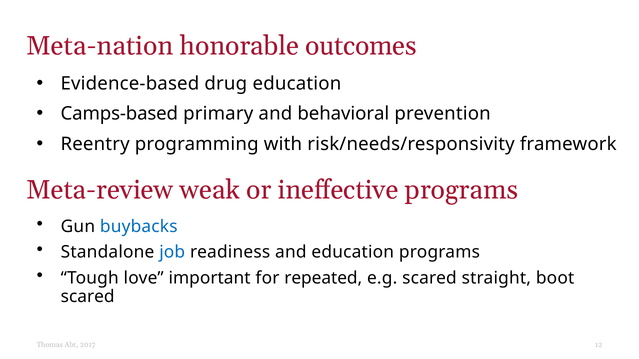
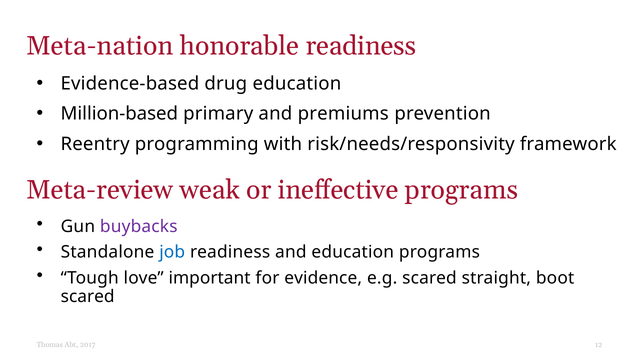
honorable outcomes: outcomes -> readiness (361, 46)
Camps-based: Camps-based -> Million-based (119, 114)
behavioral: behavioral -> premiums (343, 114)
buybacks colour: blue -> purple (139, 227)
repeated: repeated -> evidence (323, 278)
